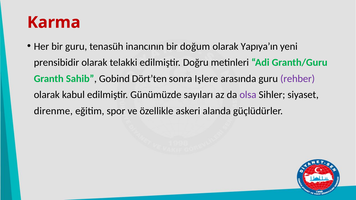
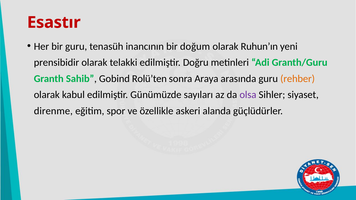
Karma: Karma -> Esastır (54, 22)
Yapıya’ın: Yapıya’ın -> Ruhun’ın (259, 46)
Dört’ten: Dört’ten -> Rolü’ten (149, 79)
Işlere: Işlere -> Araya (206, 79)
rehber colour: purple -> orange (298, 79)
